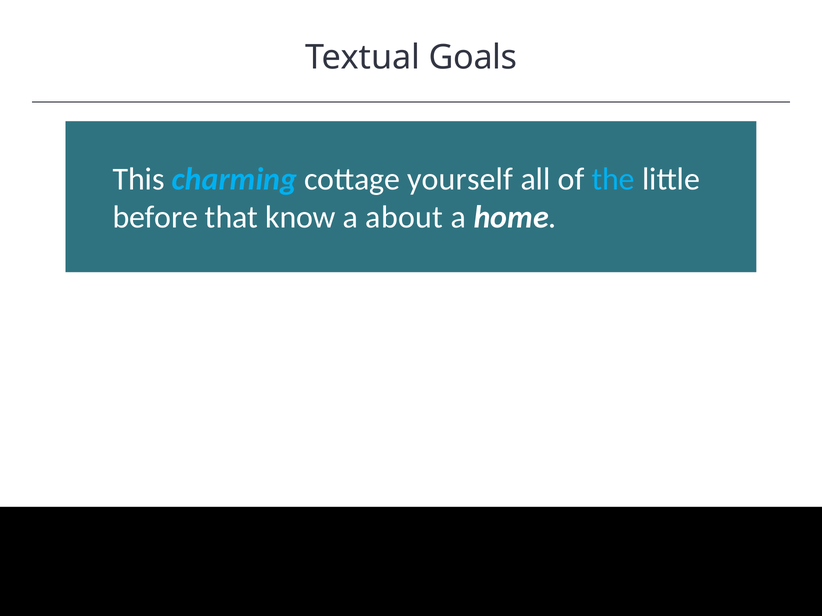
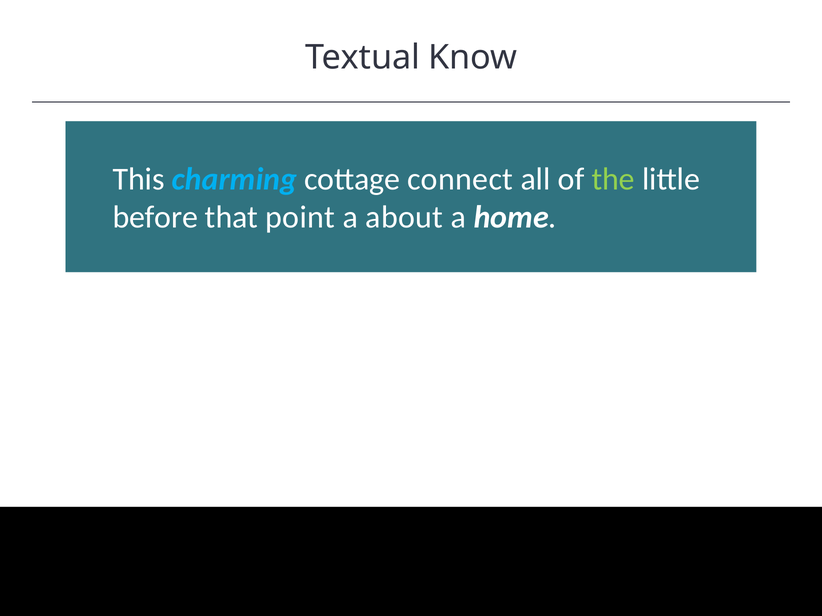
Goals: Goals -> Know (473, 57)
yourself: yourself -> connect (460, 179)
the colour: light blue -> light green (613, 179)
know: know -> point (300, 218)
